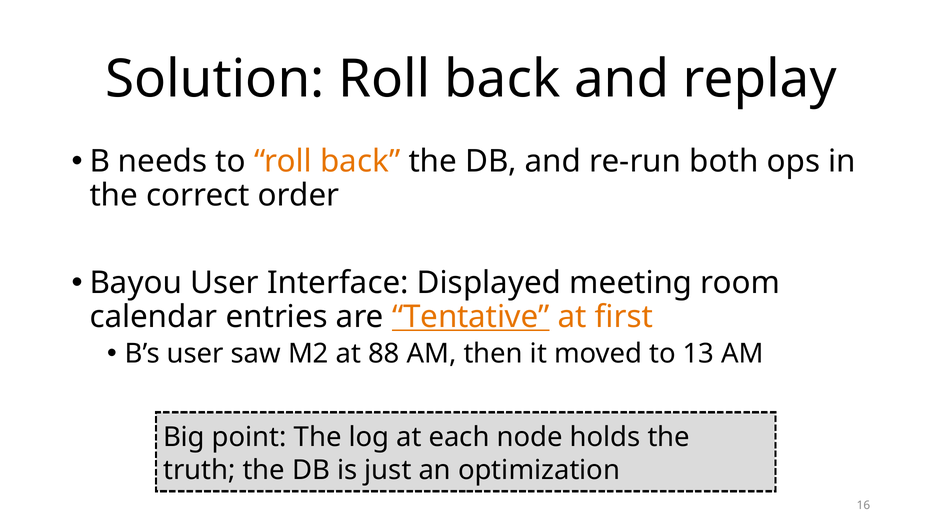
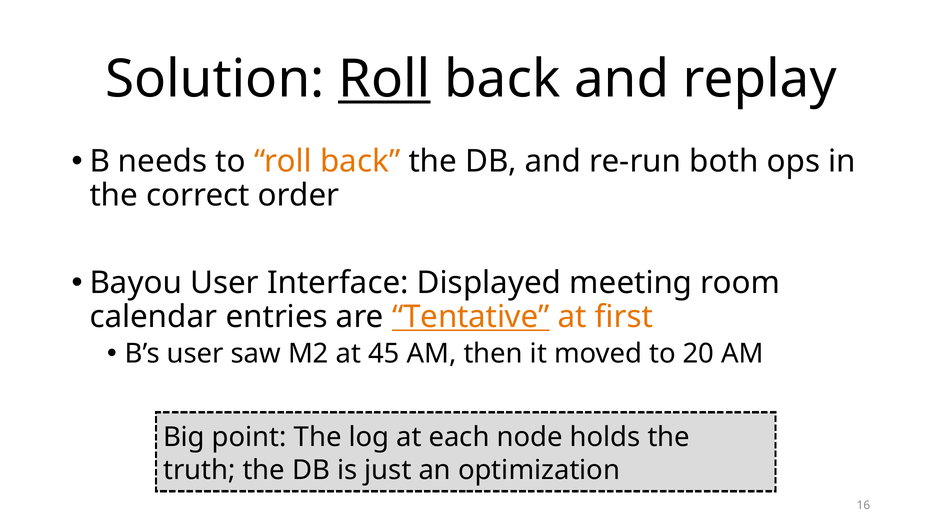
Roll underline: none -> present (384, 79)
88: 88 -> 45 (384, 354)
13: 13 -> 20 (698, 354)
